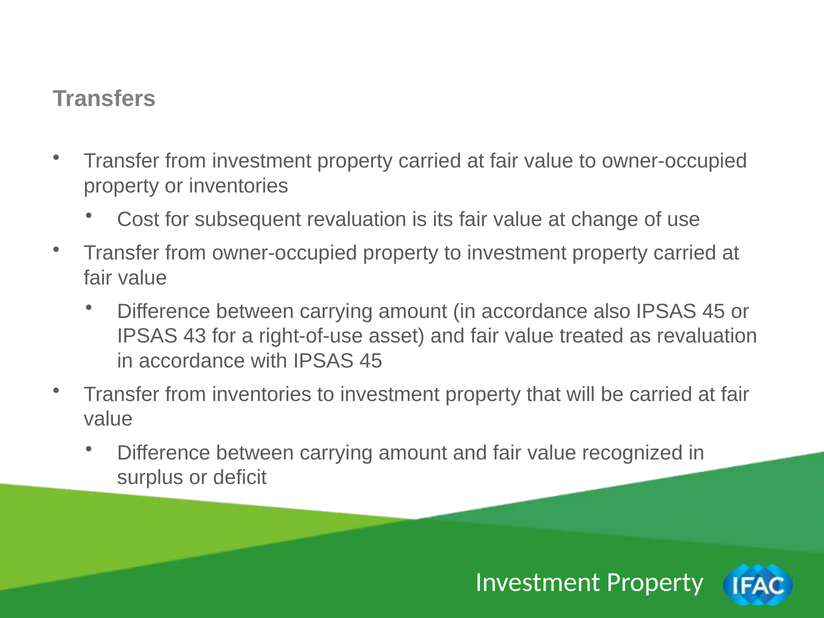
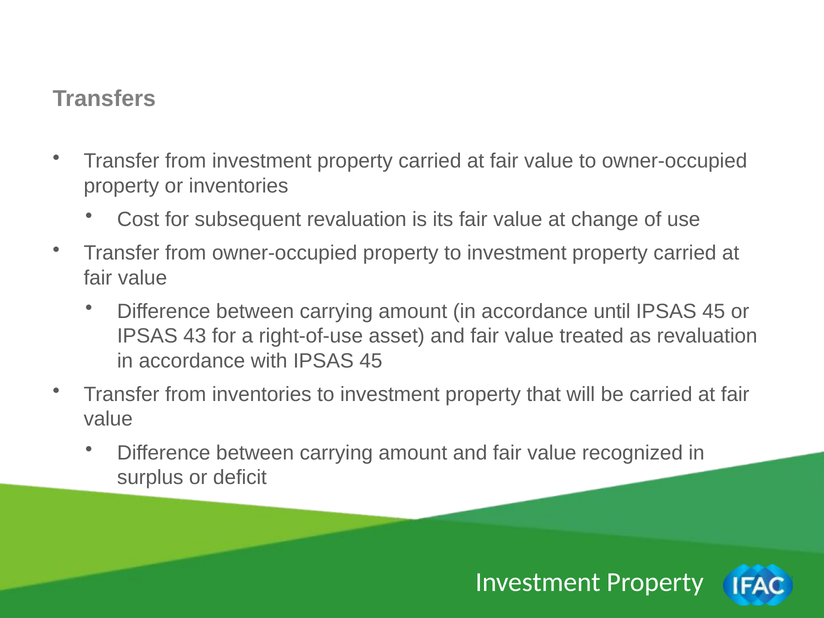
also: also -> until (612, 311)
